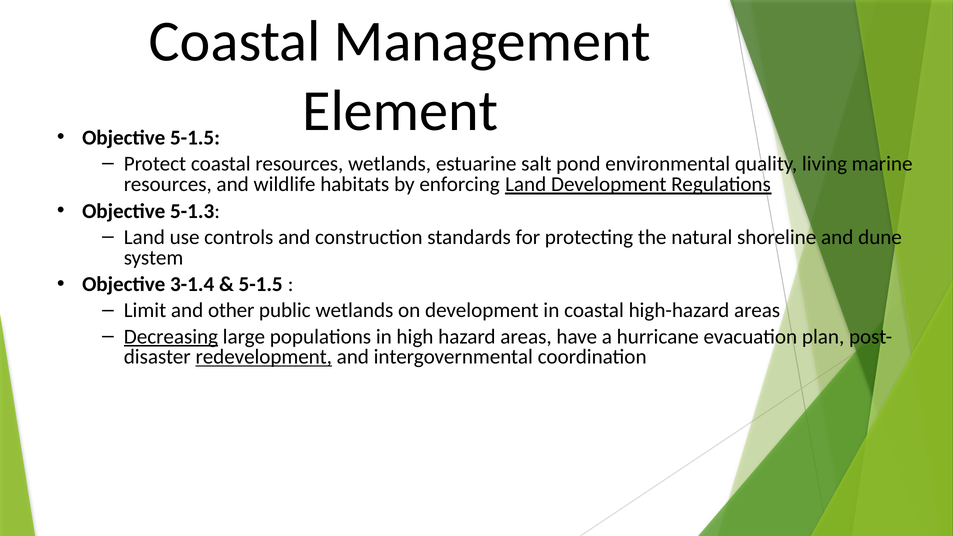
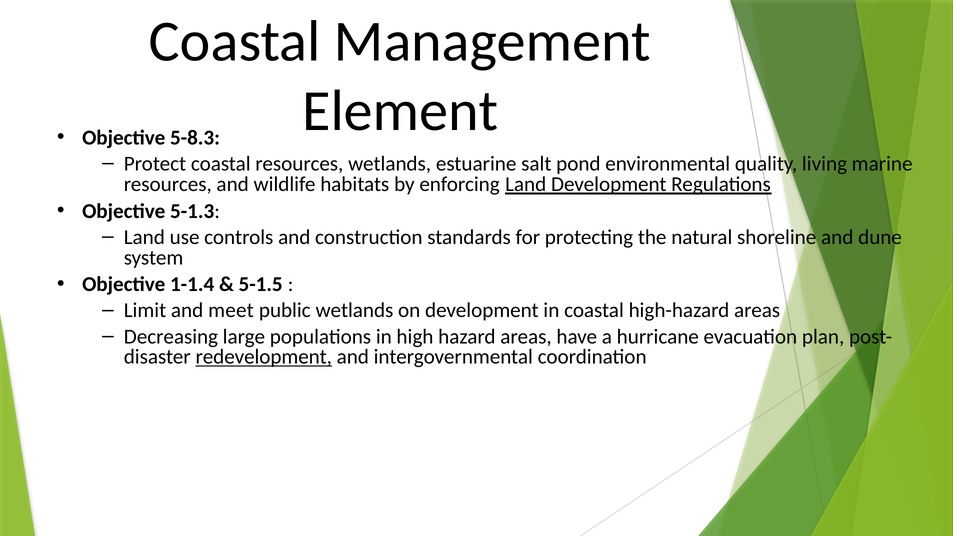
Objective 5-1.5: 5-1.5 -> 5-8.3 (195, 138)
3-1.4: 3-1.4 -> 1-1.4 (192, 284)
other: other -> meet (231, 311)
Decreasing underline: present -> none (171, 337)
